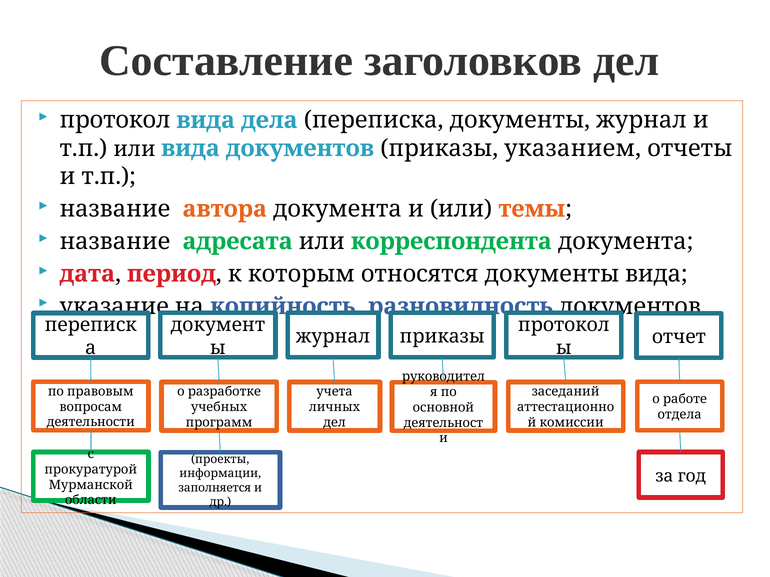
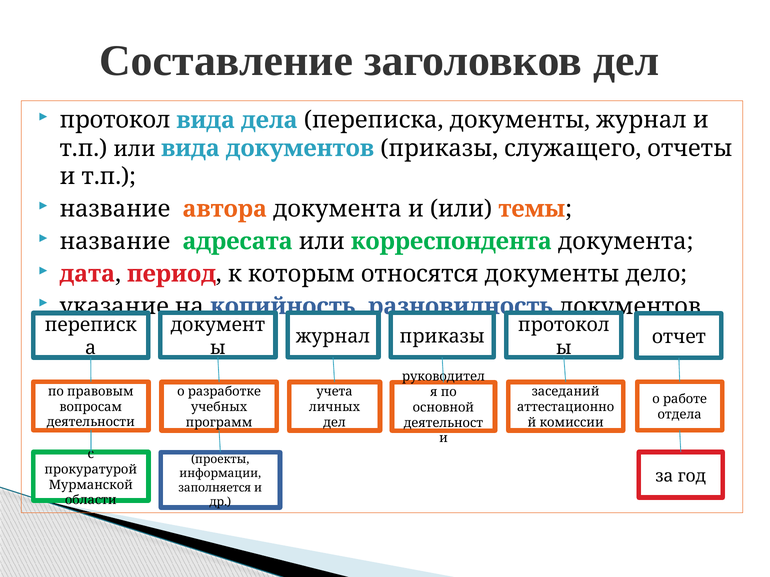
указанием: указанием -> служащего (573, 148)
документы вида: вида -> дело (656, 274)
